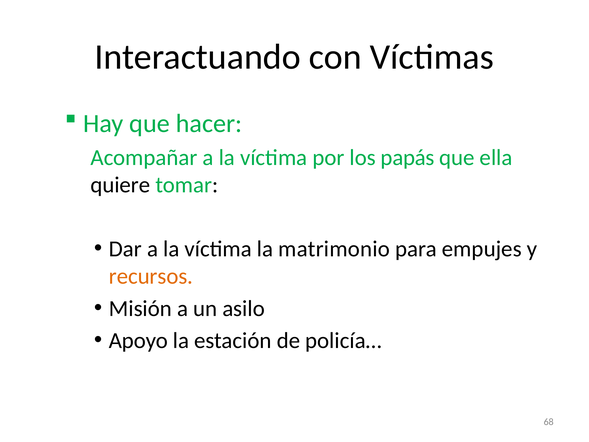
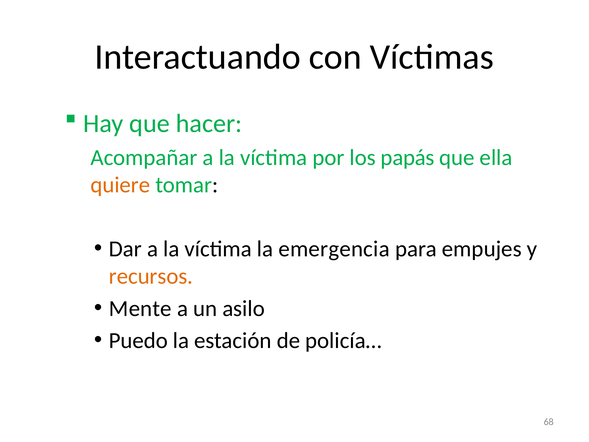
quiere colour: black -> orange (120, 185)
matrimonio: matrimonio -> emergencia (334, 249)
Misión: Misión -> Mente (140, 308)
Apoyo: Apoyo -> Puedo (138, 340)
